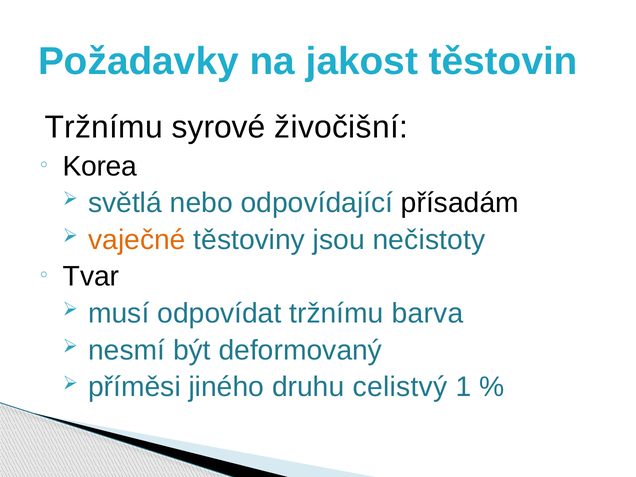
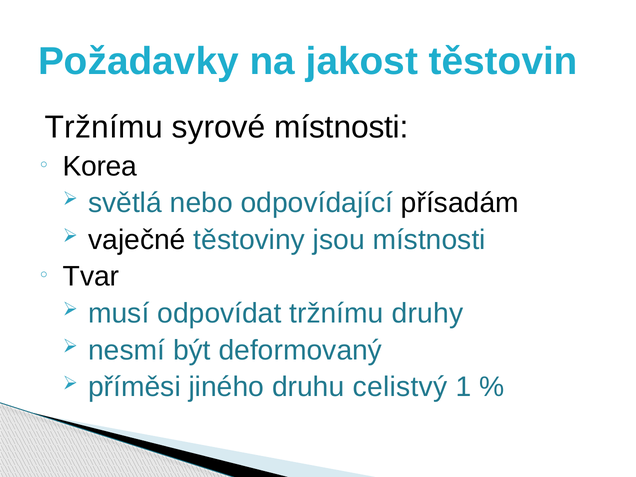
syrové živočišní: živočišní -> místnosti (341, 127)
vaječné colour: orange -> black (137, 240)
jsou nečistoty: nečistoty -> místnosti (429, 240)
barva: barva -> druhy (427, 313)
